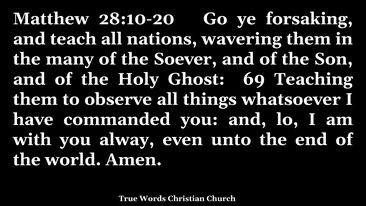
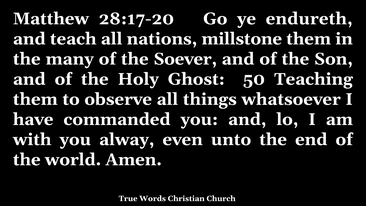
28:10-20: 28:10-20 -> 28:17-20 (136, 19)
forsaking: forsaking -> endureth (309, 19)
wavering: wavering -> millstone (242, 39)
69: 69 -> 50 (254, 79)
